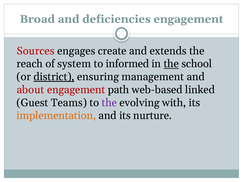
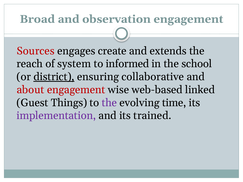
deficiencies: deficiencies -> observation (116, 19)
the underline: present -> none (171, 64)
management: management -> collaborative (153, 77)
path: path -> wise (118, 90)
Teams: Teams -> Things (69, 103)
with: with -> time (174, 103)
implementation colour: orange -> purple (56, 116)
nurture: nurture -> trained (152, 116)
